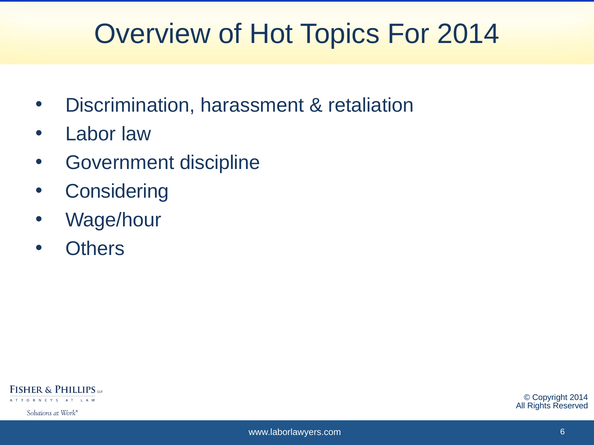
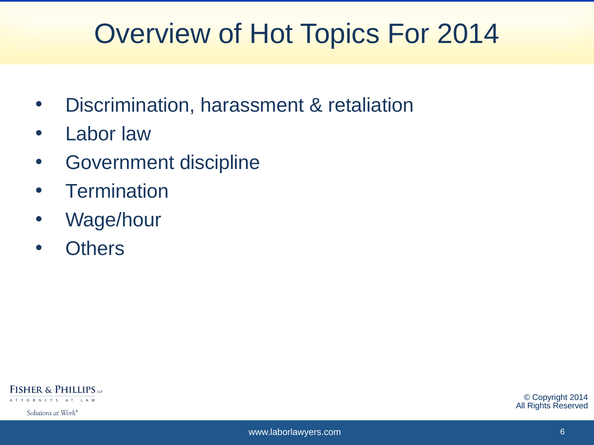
Considering: Considering -> Termination (117, 191)
